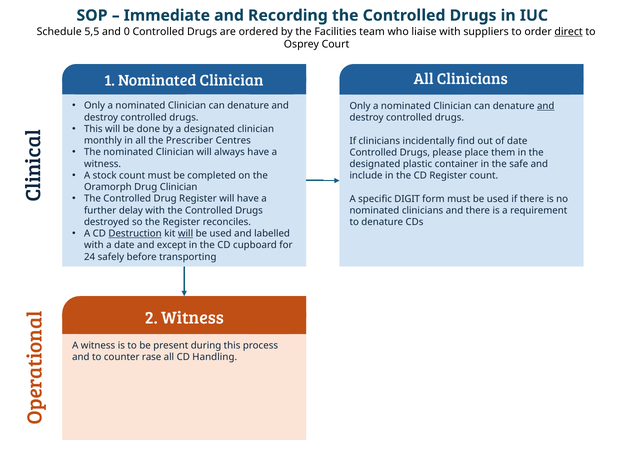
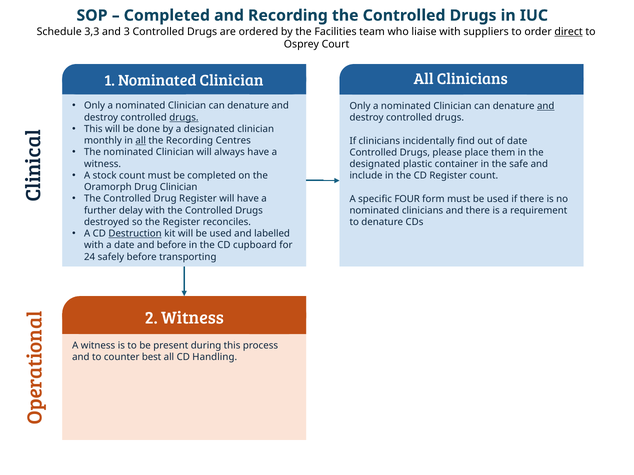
Immediate: Immediate -> Completed (167, 15)
5,5: 5,5 -> 3,3 (92, 32)
0: 0 -> 3 (127, 32)
drugs underline: none -> present (184, 118)
all underline: none -> present (141, 141)
the Prescriber: Prescriber -> Recording (189, 141)
DIGIT: DIGIT -> FOUR (407, 199)
will underline: present -> none (186, 234)
and except: except -> before (172, 245)
rase: rase -> best (152, 358)
